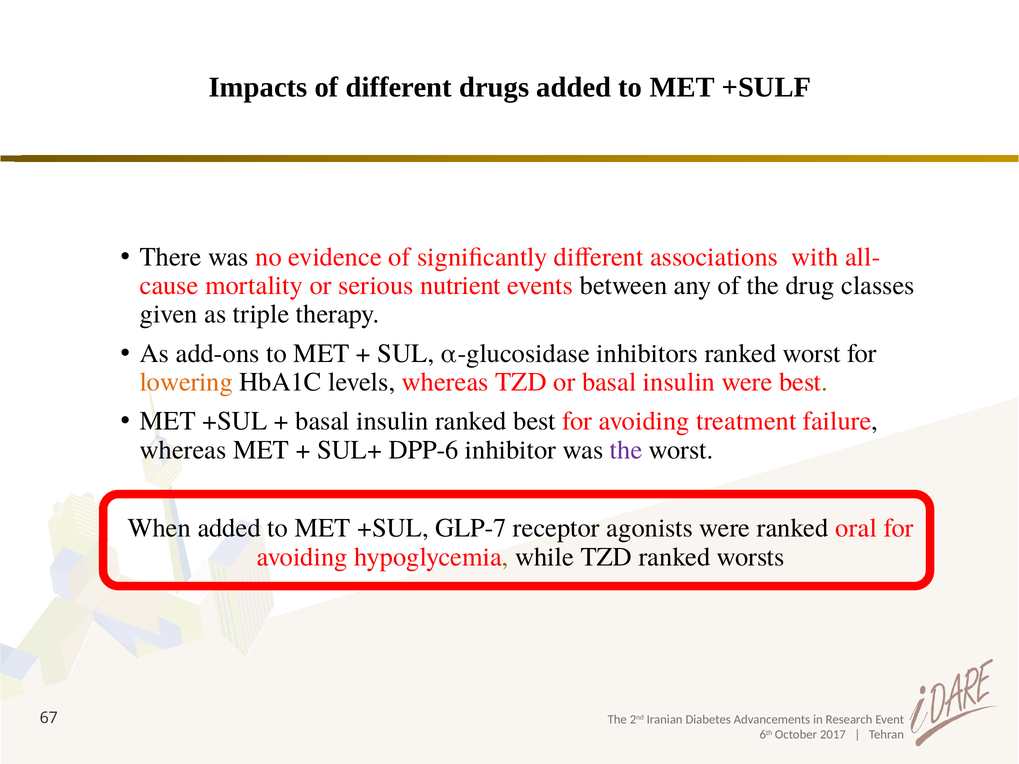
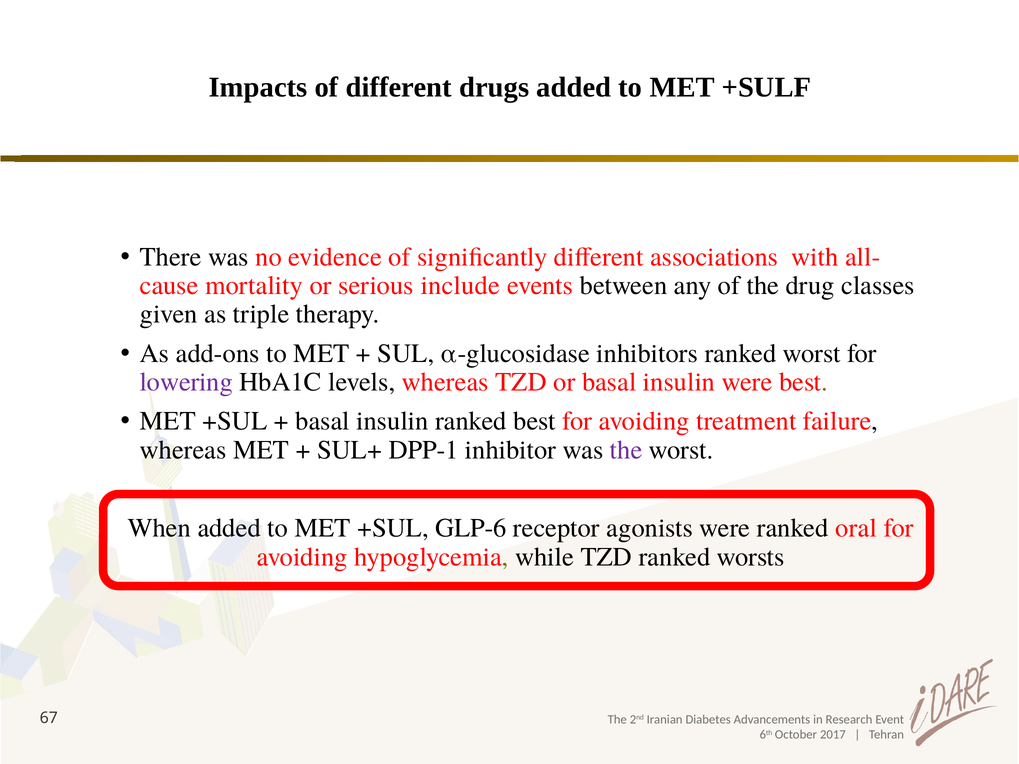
nutrient: nutrient -> include (460, 286)
lowering colour: orange -> purple (186, 382)
DPP-6: DPP-6 -> DPP-1 (424, 450)
GLP-7: GLP-7 -> GLP-6 (471, 528)
